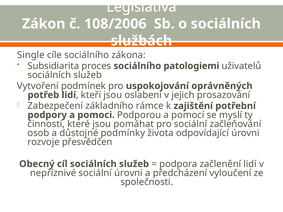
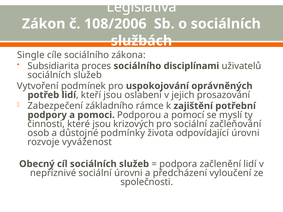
patologiemi: patologiemi -> disciplínami (191, 66)
pomáhat: pomáhat -> krizových (134, 124)
přesvědčen: přesvědčen -> vyváženost (87, 142)
